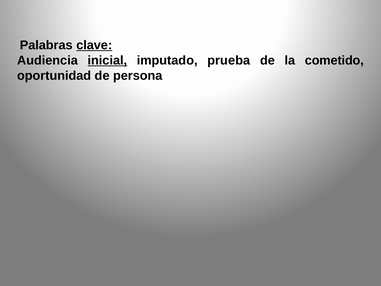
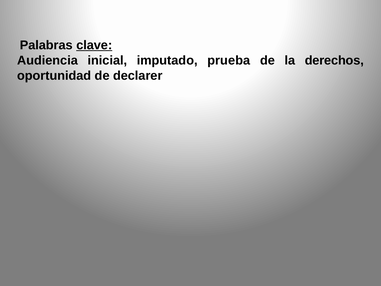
inicial underline: present -> none (107, 60)
cometido: cometido -> derechos (334, 60)
persona: persona -> declarer (138, 76)
